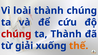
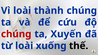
ta Thành: Thành -> Xuyến (66, 34)
từ giải: giải -> loài (24, 46)
thế colour: orange -> black (79, 46)
